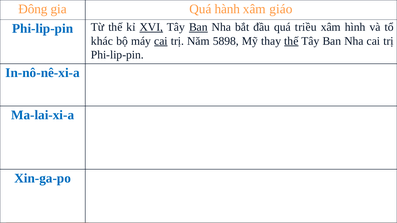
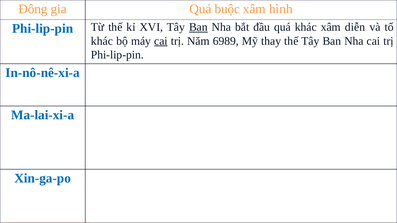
hành: hành -> buộc (227, 9)
giáo: giáo -> hình (281, 9)
XVI underline: present -> none (151, 27)
quá triều: triều -> khác (306, 27)
hình: hình -> diễn (355, 27)
5898: 5898 -> 6989 (226, 41)
thế underline: present -> none (291, 41)
